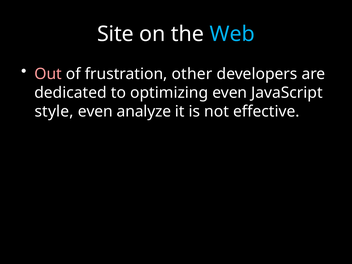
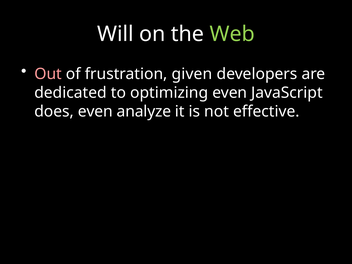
Site: Site -> Will (115, 34)
Web colour: light blue -> light green (232, 34)
other: other -> given (192, 74)
style: style -> does (54, 111)
